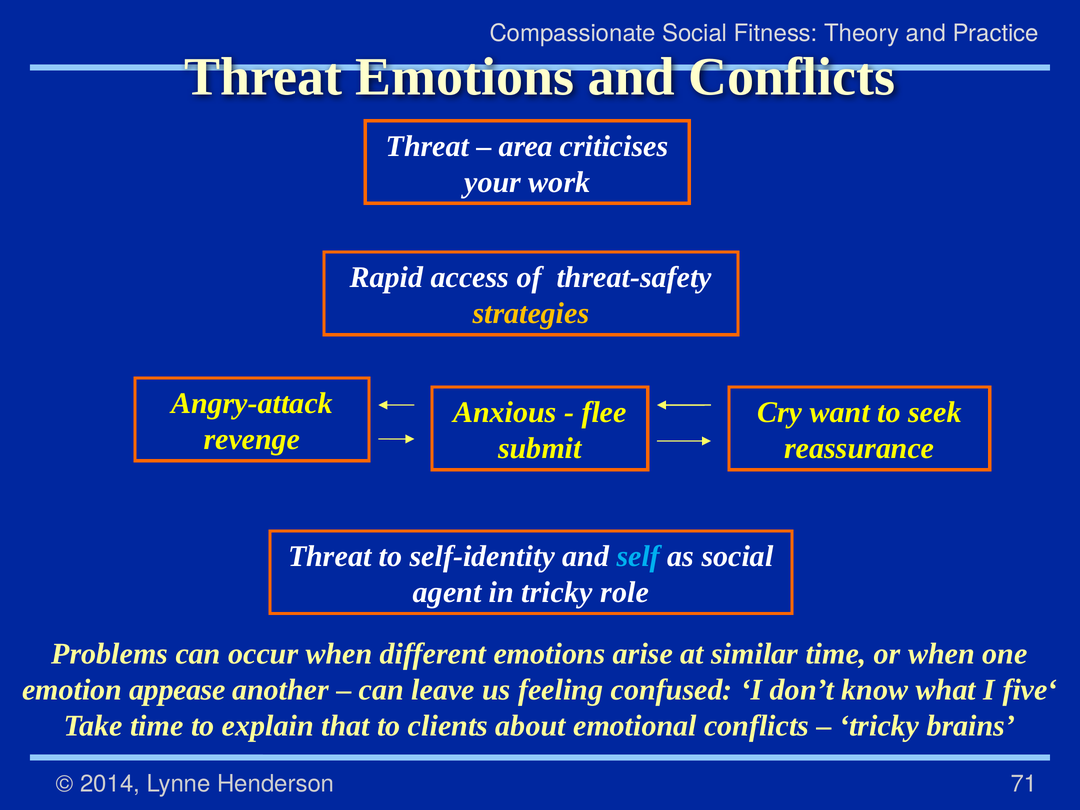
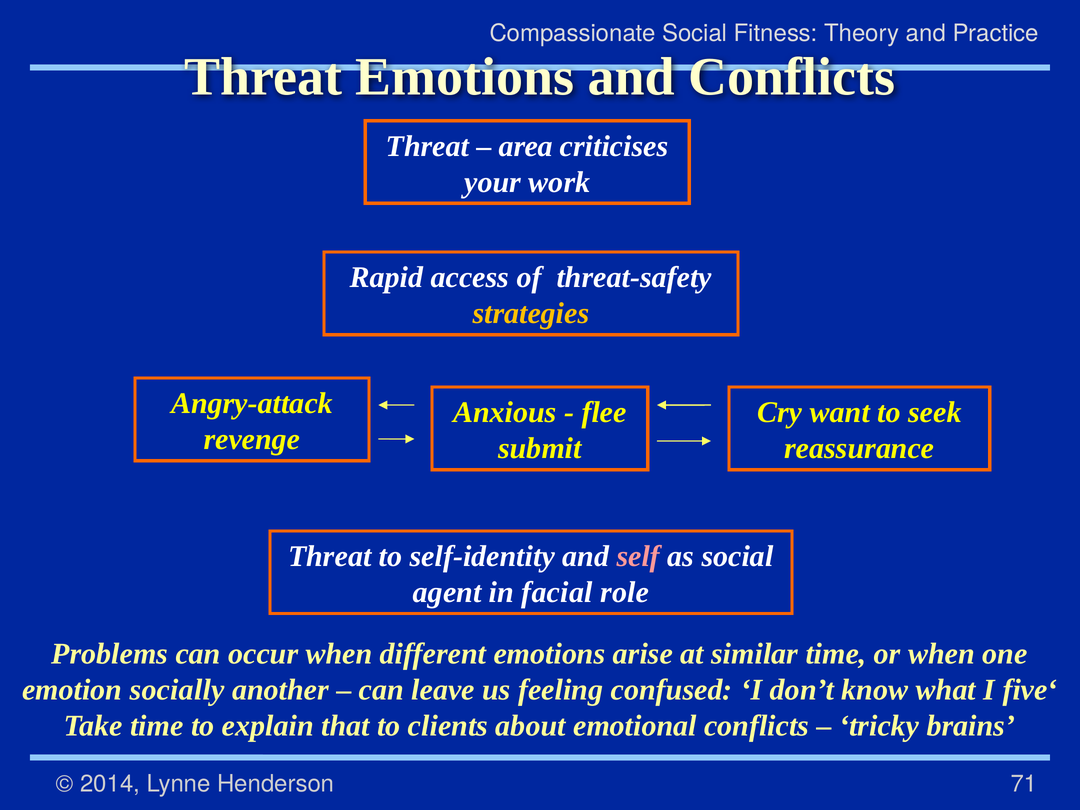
self colour: light blue -> pink (638, 556)
in tricky: tricky -> facial (557, 592)
appease: appease -> socially (177, 690)
